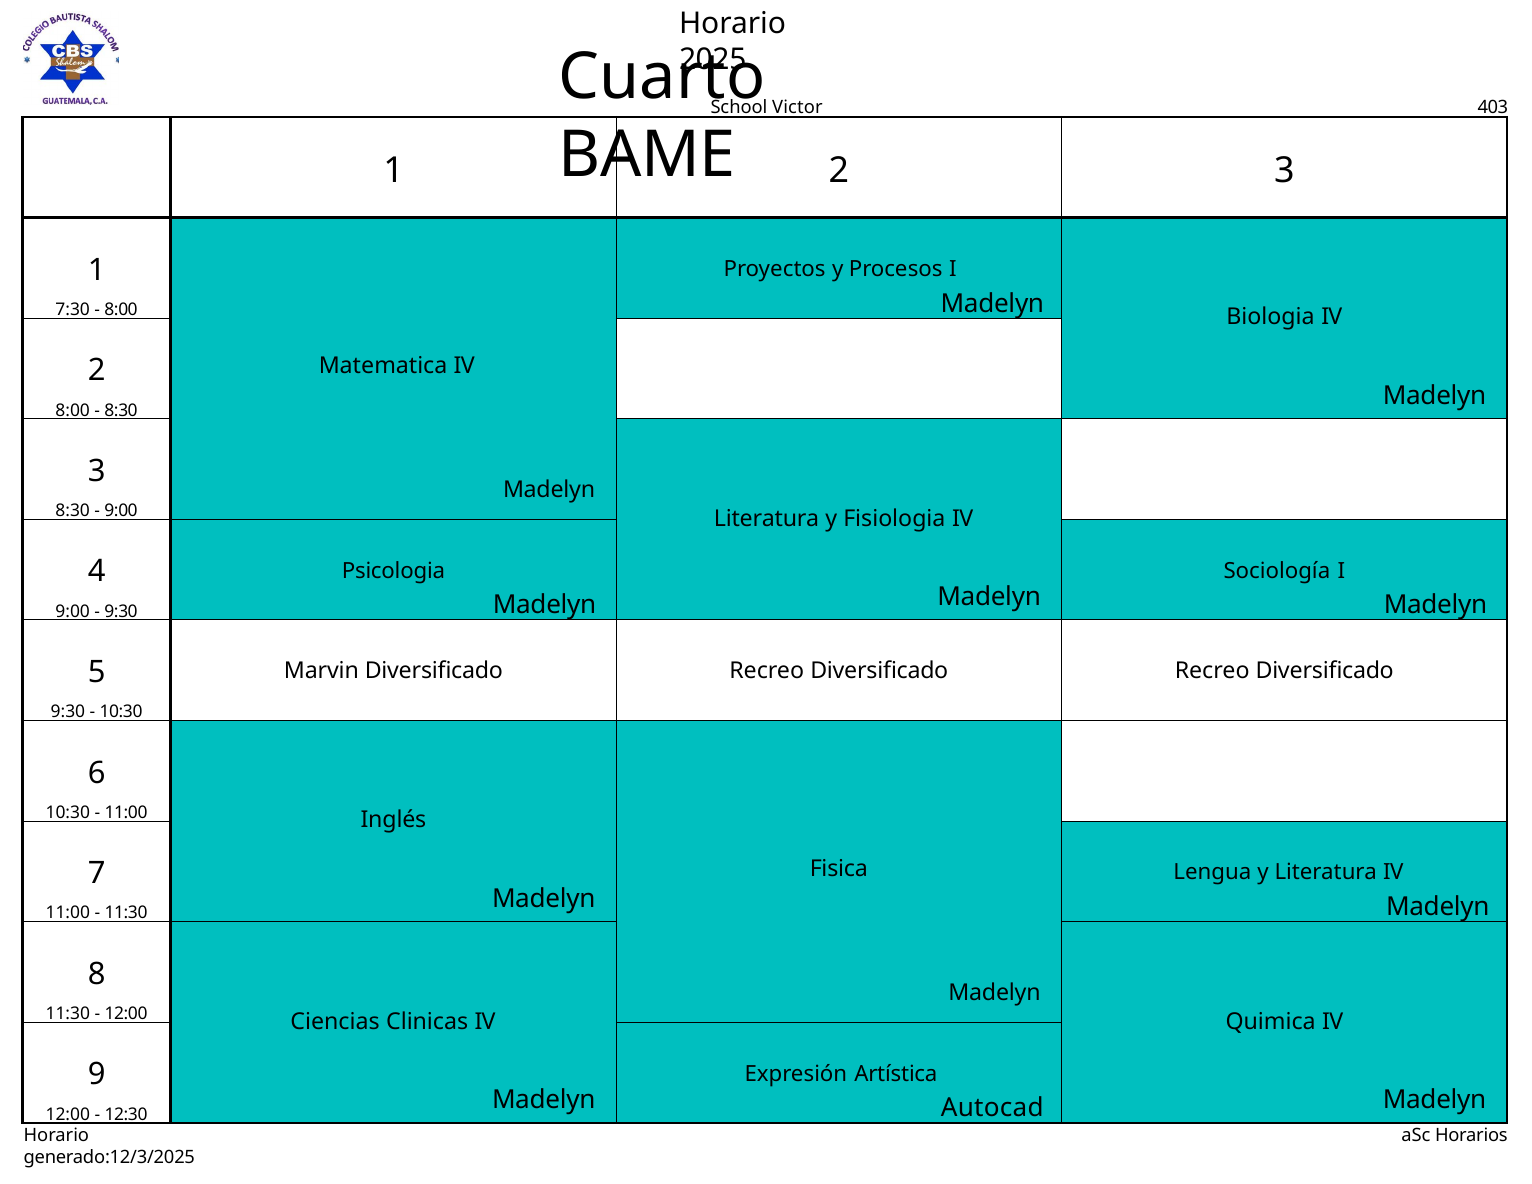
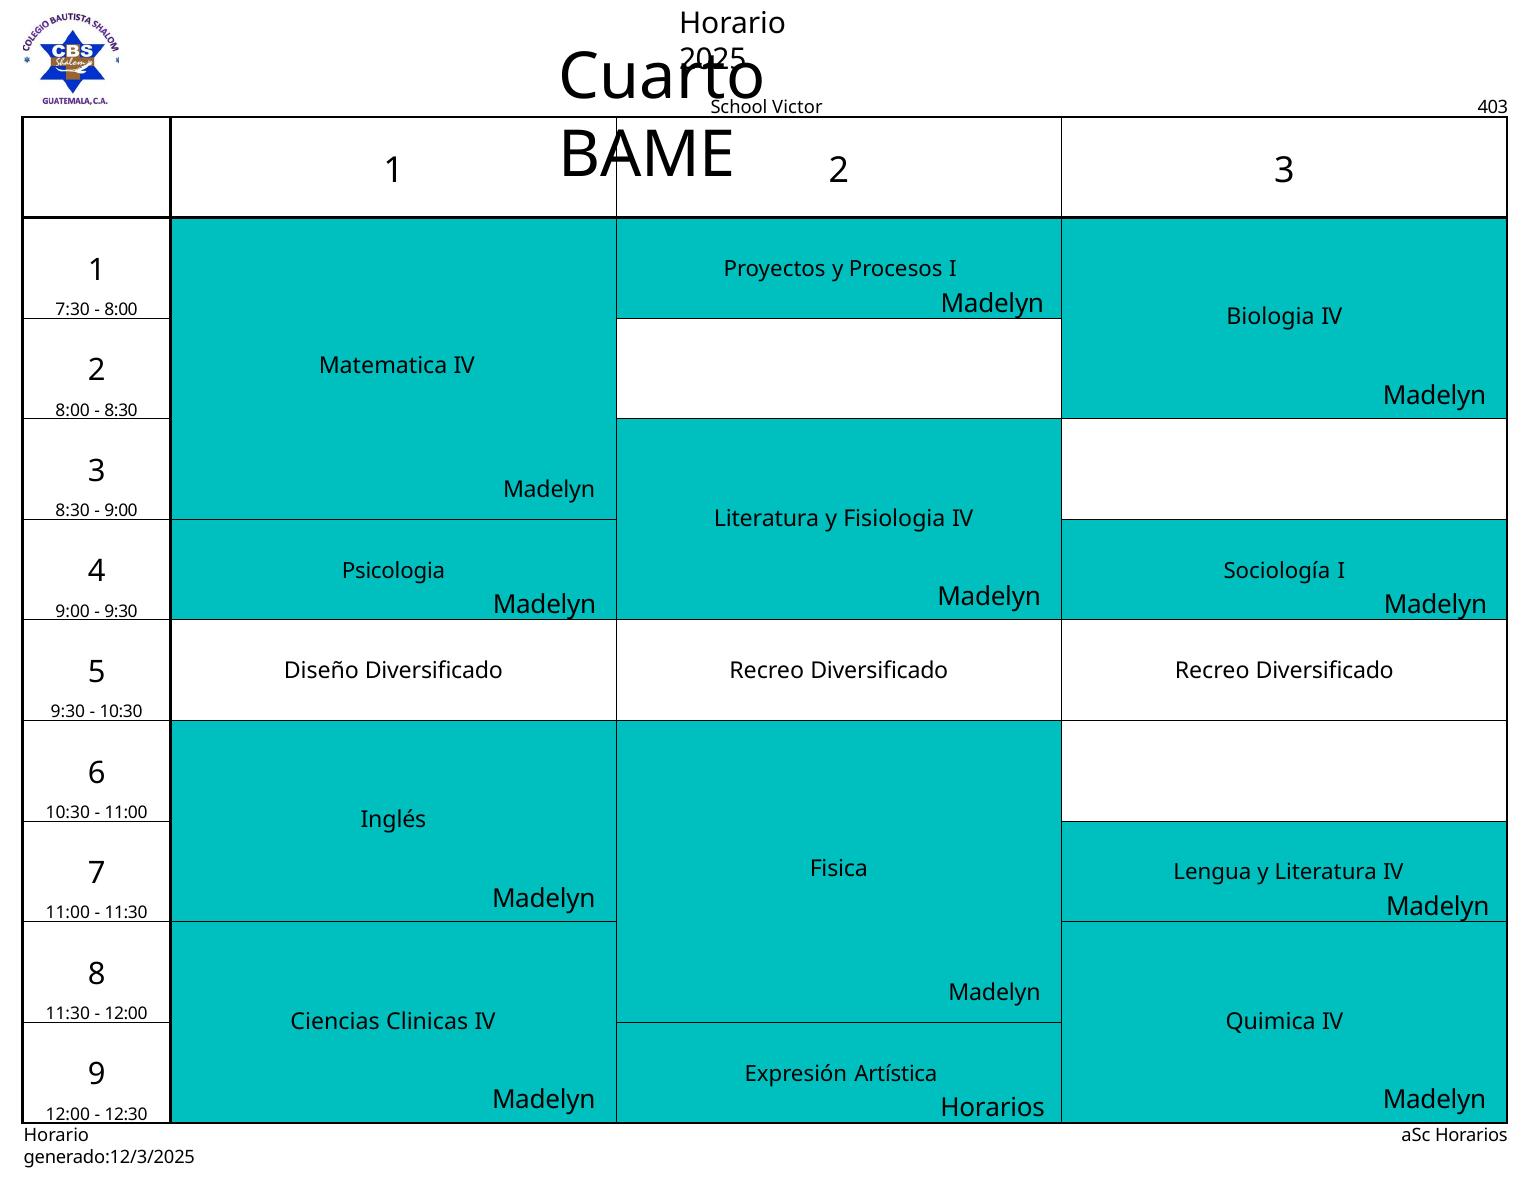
Marvin: Marvin -> Diseño (321, 671)
Autocad: Autocad -> Horarios (993, 1108)
